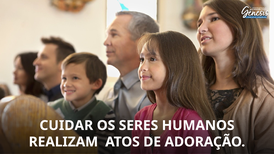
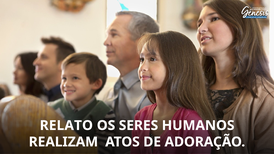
CUIDAR: CUIDAR -> RELATO (66, 126)
